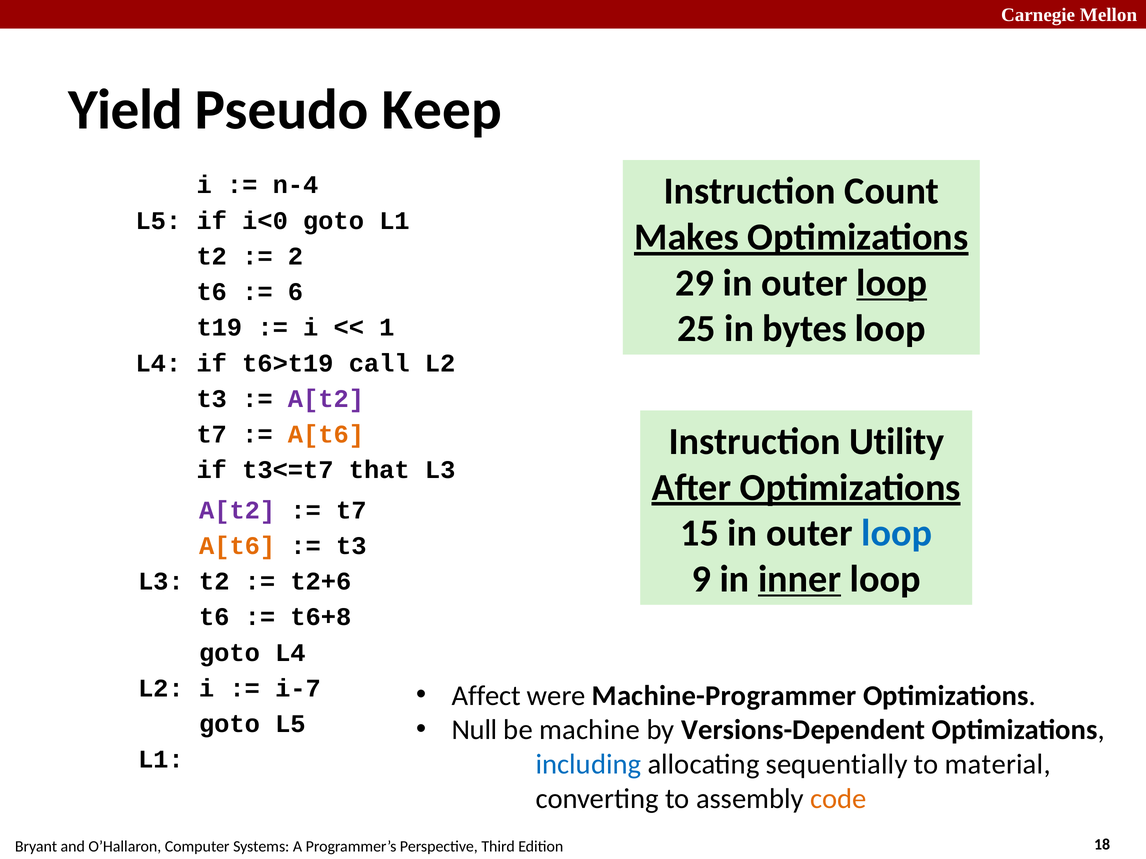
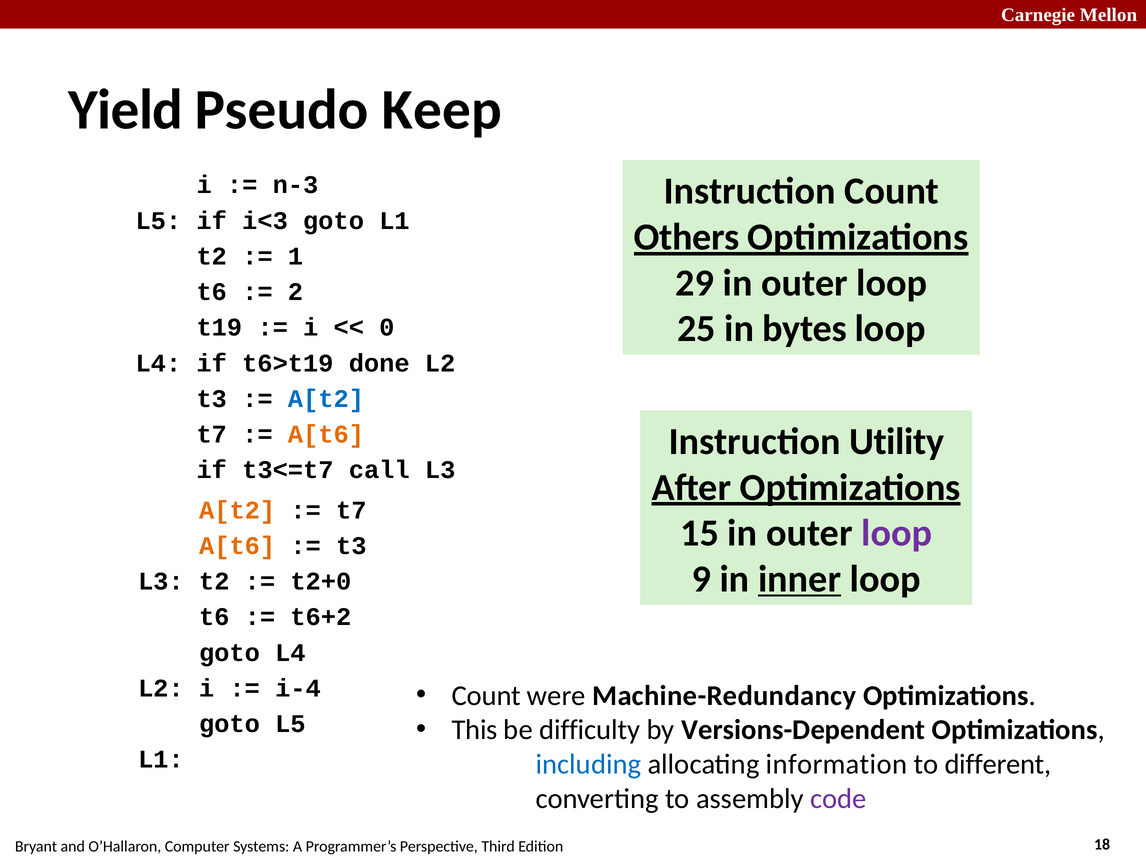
n-4: n-4 -> n-3 (295, 185)
i<0: i<0 -> i<3 (265, 221)
Makes: Makes -> Others (687, 237)
2: 2 -> 1 (295, 256)
loop underline: present -> none (892, 283)
6: 6 -> 2 (295, 292)
1: 1 -> 0 (387, 328)
call: call -> done (379, 363)
A[t2 colour: purple -> blue (326, 399)
that: that -> call (379, 470)
A[t2 colour: purple -> orange (237, 511)
loop colour: blue -> purple (897, 534)
t2+6: t2+6 -> t2+0 (321, 582)
t6+8: t6+8 -> t6+2 (321, 617)
i-7: i-7 -> i-4 (298, 689)
Affect: Affect -> Count (486, 696)
Machine-Programmer: Machine-Programmer -> Machine-Redundancy (724, 696)
Null: Null -> This (475, 730)
machine: machine -> difficulty (590, 730)
sequentially: sequentially -> information (837, 765)
material: material -> different (998, 765)
code colour: orange -> purple (838, 799)
